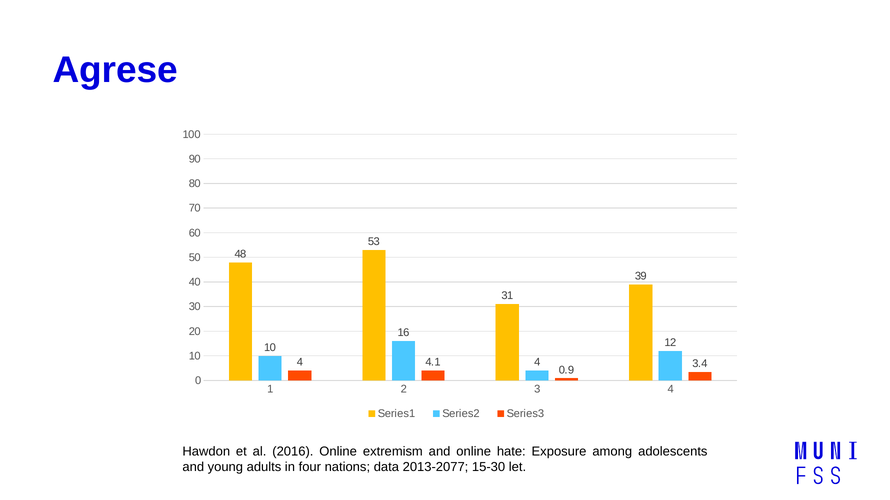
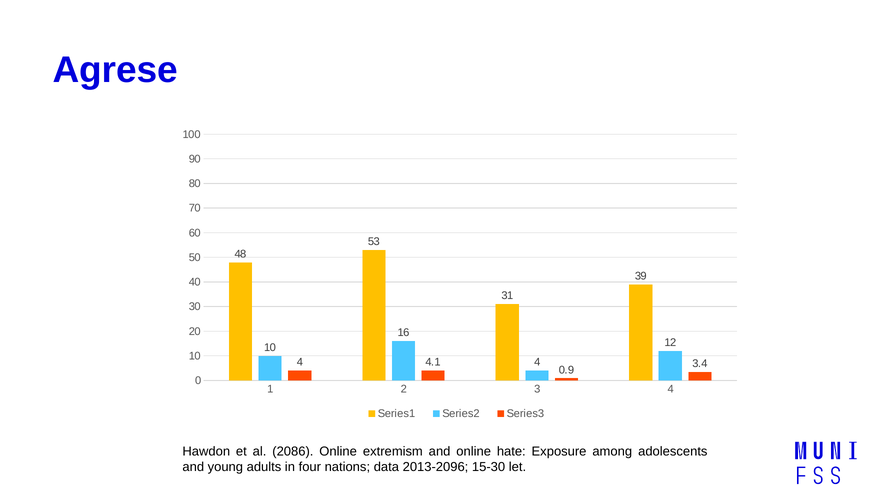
2016: 2016 -> 2086 (293, 452)
2013-2077: 2013-2077 -> 2013-2096 (436, 468)
